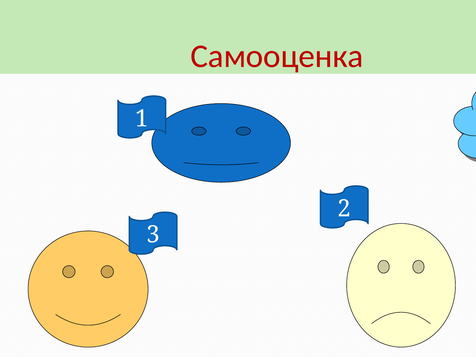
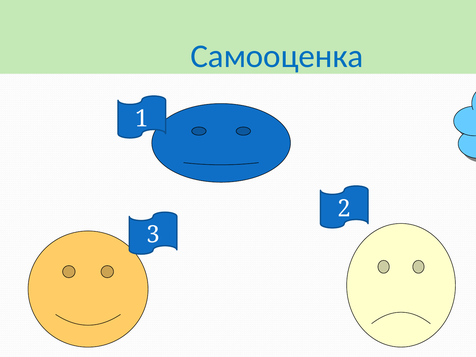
Самооценка colour: red -> blue (277, 56)
